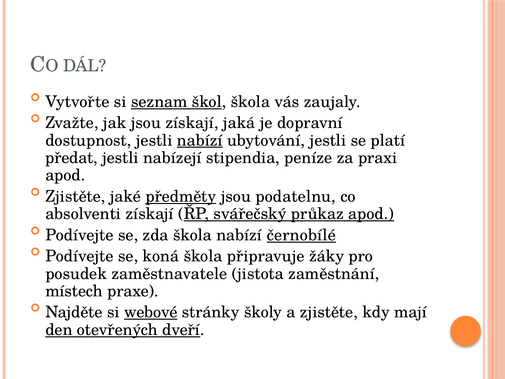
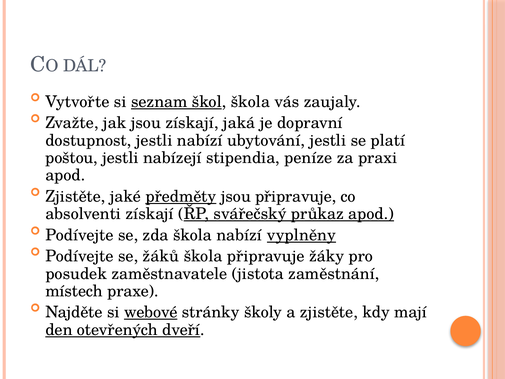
nabízí underline: present -> none (200, 140)
předat: předat -> poštou (72, 158)
jsou podatelnu: podatelnu -> připravuje (296, 196)
černobílé: černobílé -> vyplněny (301, 235)
koná: koná -> žáků (161, 256)
